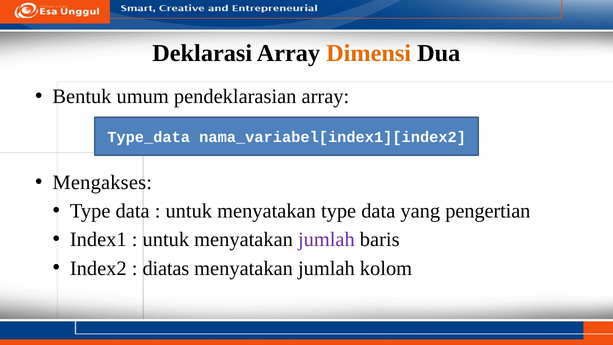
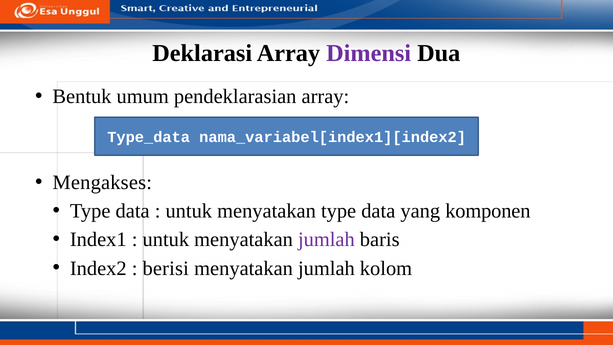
Dimensi colour: orange -> purple (369, 53)
pengertian: pengertian -> komponen (488, 211)
diatas: diatas -> berisi (166, 268)
